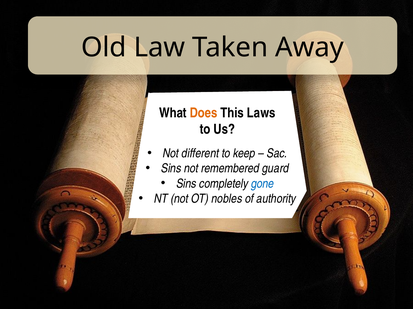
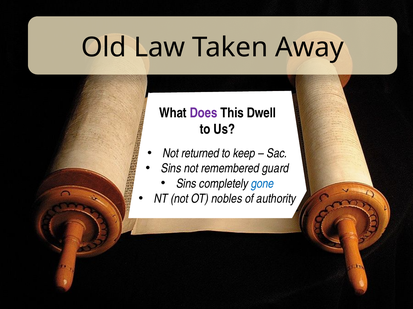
Does colour: orange -> purple (204, 113)
Laws: Laws -> Dwell (261, 113)
different: different -> returned (200, 154)
